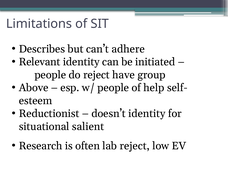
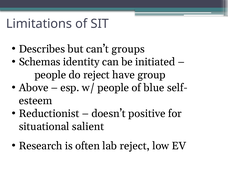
adhere: adhere -> groups (128, 49)
Relevant: Relevant -> Schemas (40, 62)
help: help -> blue (154, 88)
doesn’t identity: identity -> positive (147, 114)
